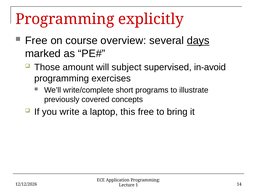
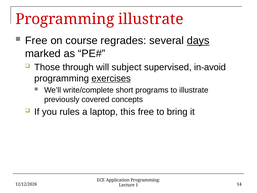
Programming explicitly: explicitly -> illustrate (151, 19)
overview: overview -> regrades (123, 41)
amount: amount -> through (78, 67)
exercises underline: none -> present (111, 78)
write: write -> rules (70, 112)
